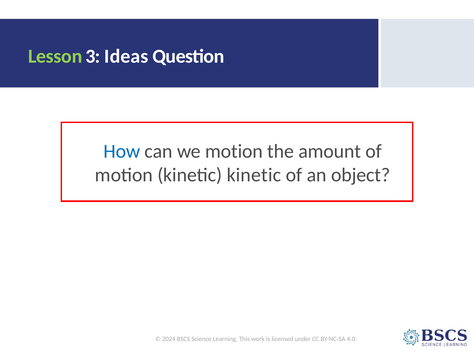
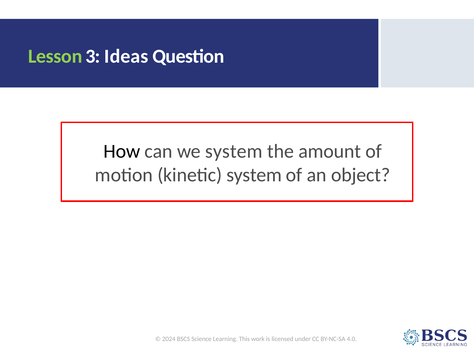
How colour: blue -> black (122, 151)
we motion: motion -> system (234, 151)
kinetic kinetic: kinetic -> system (254, 175)
